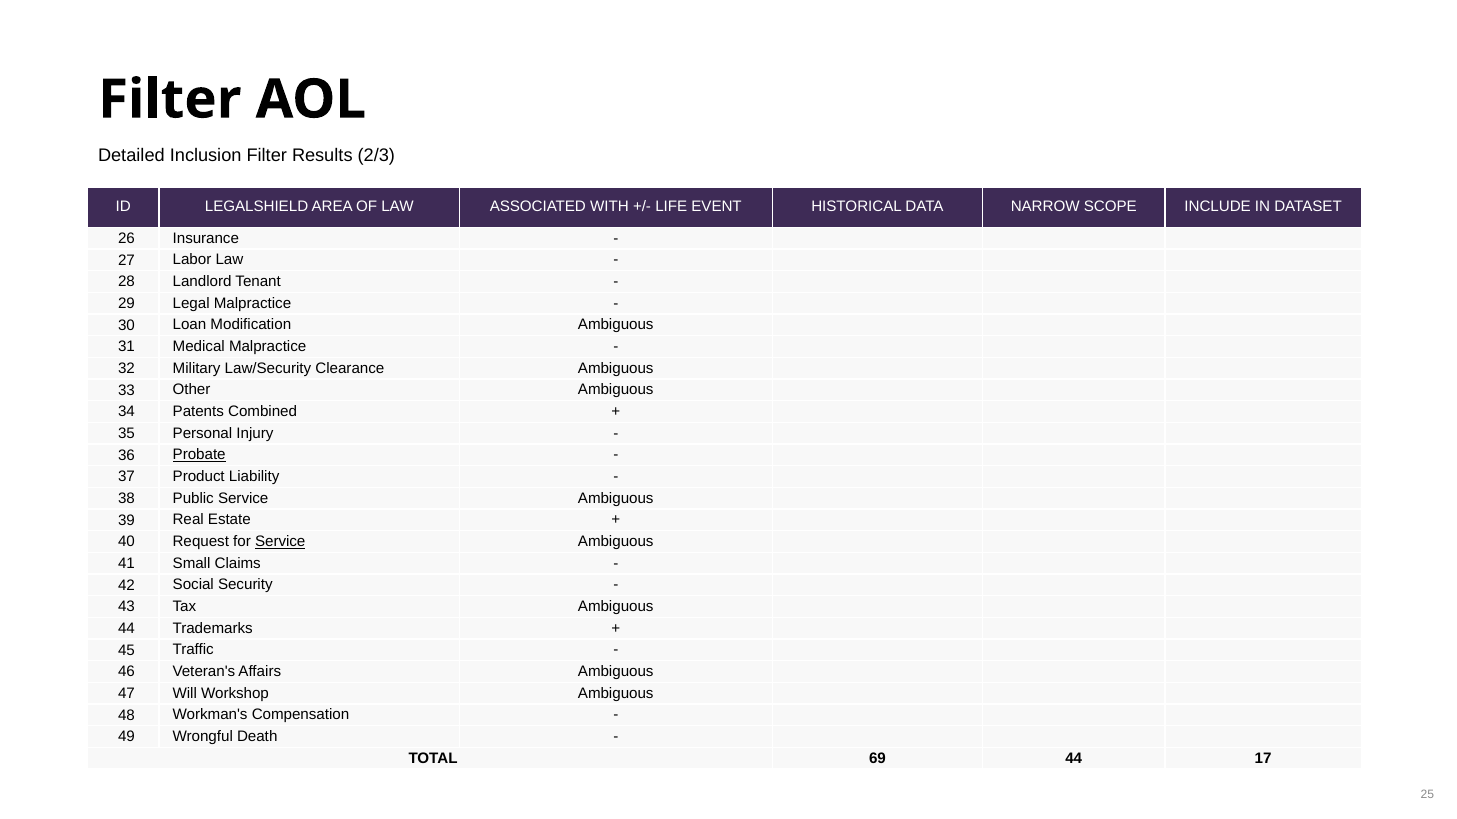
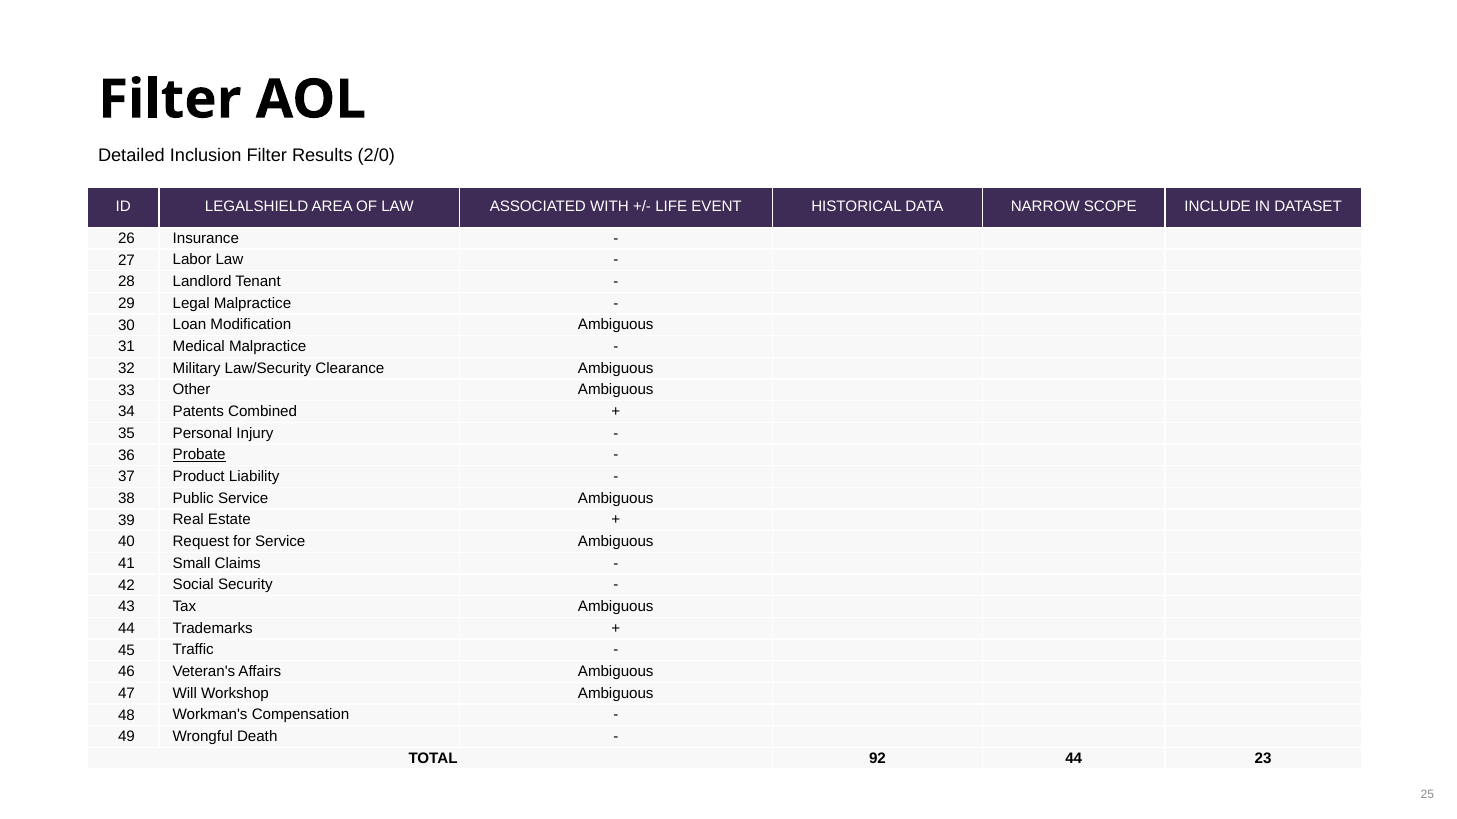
2/3: 2/3 -> 2/0 (376, 155)
Service underline: present -> none (280, 542)
69: 69 -> 92 (877, 759)
17: 17 -> 23 (1263, 759)
